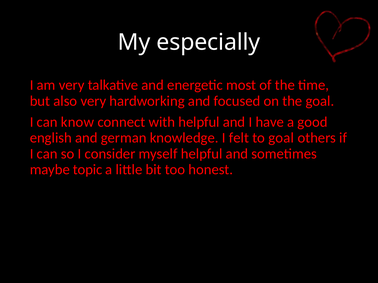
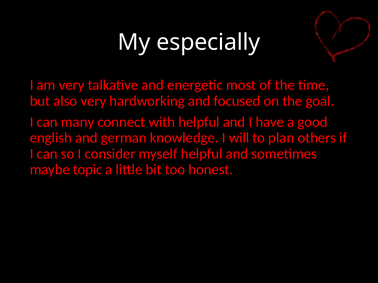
know: know -> many (78, 122)
felt: felt -> will (239, 138)
to goal: goal -> plan (281, 138)
